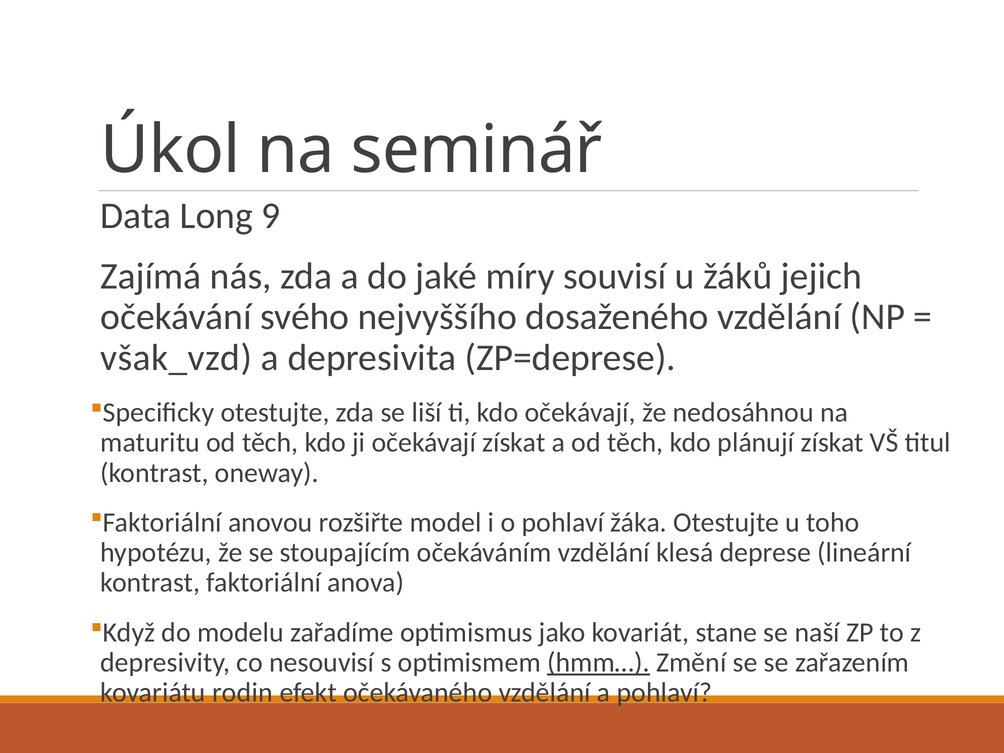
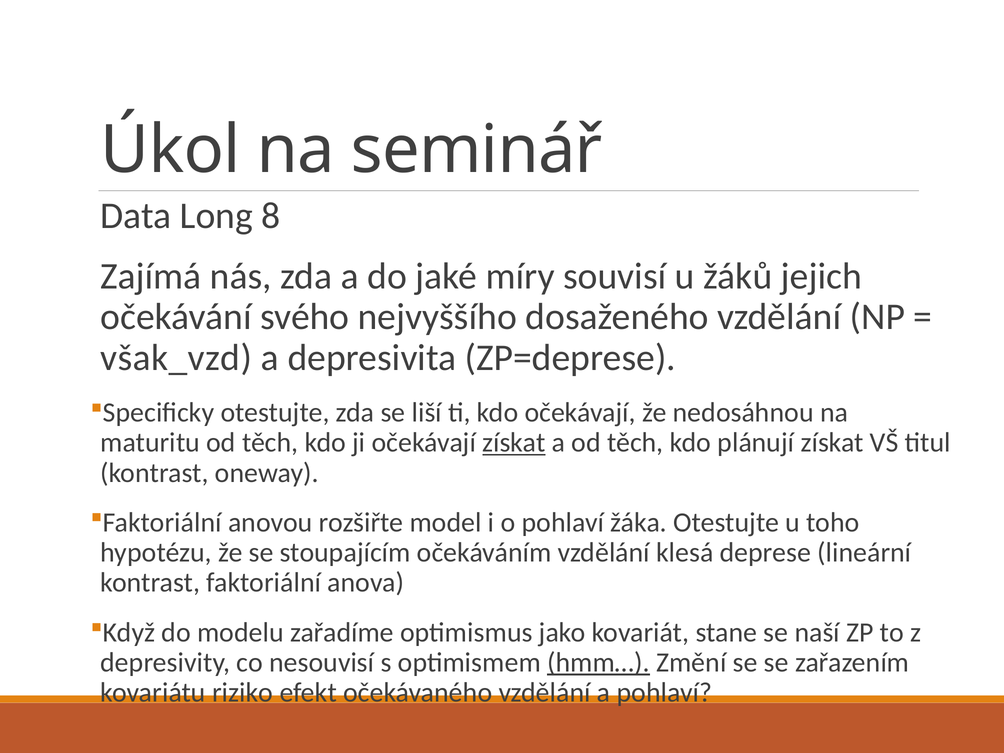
9: 9 -> 8 (271, 216)
získat underline: none -> present (514, 443)
rodin: rodin -> riziko (243, 693)
